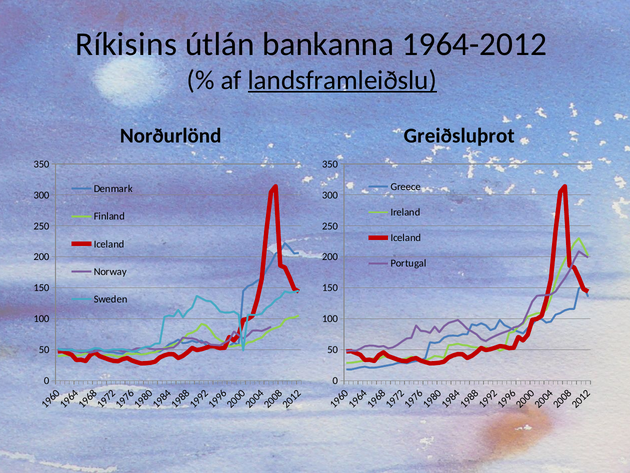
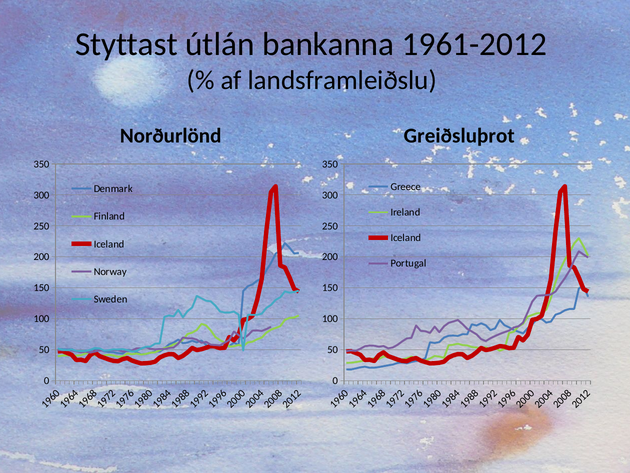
Ríkisins: Ríkisins -> Styttast (126, 44)
1964-2012: 1964-2012 -> 1961-2012 (474, 44)
landsframleiðslu underline: present -> none (342, 80)
